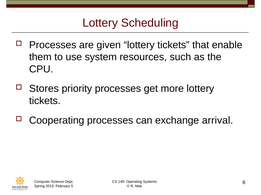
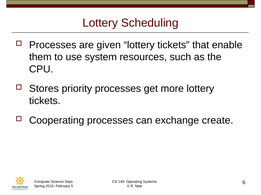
arrival: arrival -> create (218, 121)
